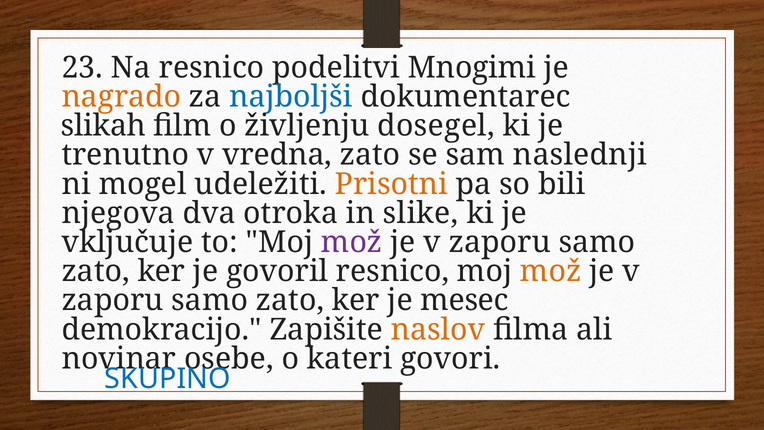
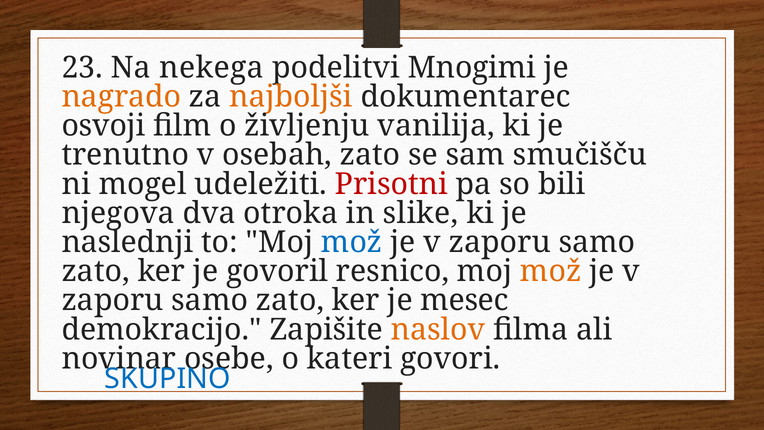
Na resnico: resnico -> nekega (211, 68)
najboljši colour: blue -> orange (291, 97)
slikah: slikah -> osvoji (103, 126)
dosegel: dosegel -> vanilija (436, 126)
vredna: vredna -> osebah (277, 155)
naslednji: naslednji -> smučišču (580, 155)
Prisotni colour: orange -> red (391, 184)
vključuje: vključuje -> naslednji (127, 242)
mož colour: purple -> blue (352, 242)
